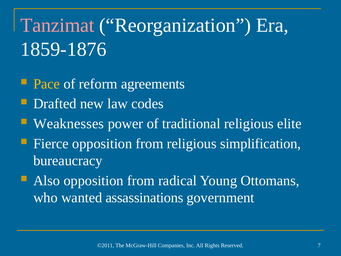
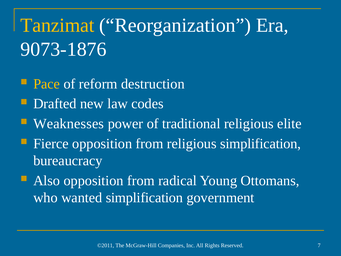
Tanzimat colour: pink -> yellow (57, 25)
1859-1876: 1859-1876 -> 9073-1876 (64, 49)
agreements: agreements -> destruction (153, 84)
wanted assassinations: assassinations -> simplification (144, 197)
